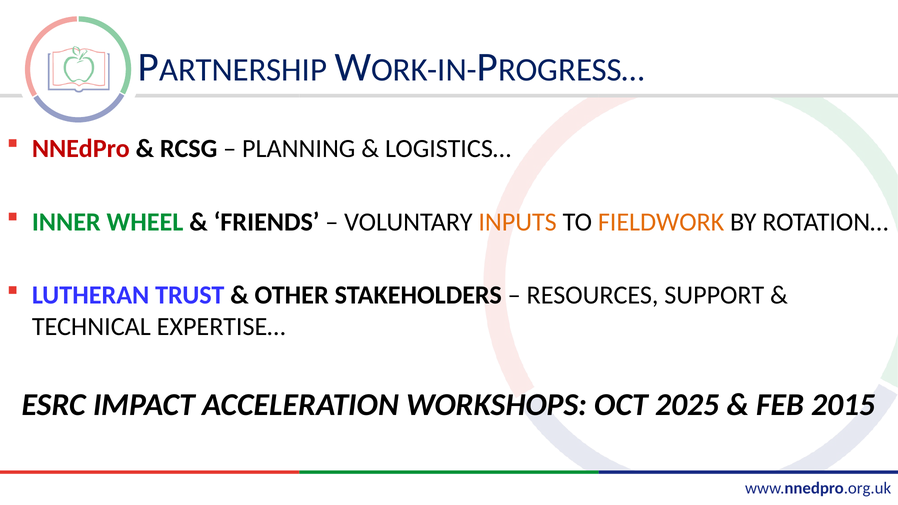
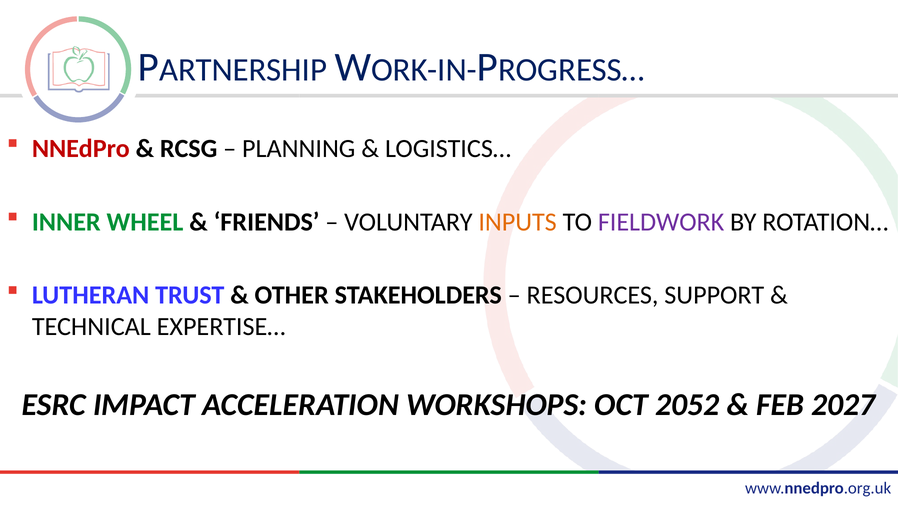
FIELDWORK colour: orange -> purple (661, 222)
2025: 2025 -> 2052 (687, 405)
2015: 2015 -> 2027 (843, 405)
